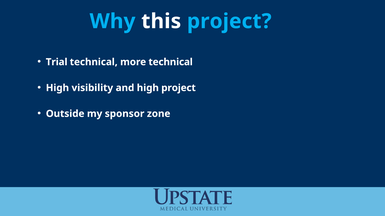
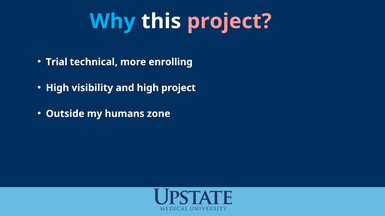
project colour: light blue -> pink (229, 21)
more technical: technical -> enrolling (171, 62)
sponsor: sponsor -> humans (125, 114)
